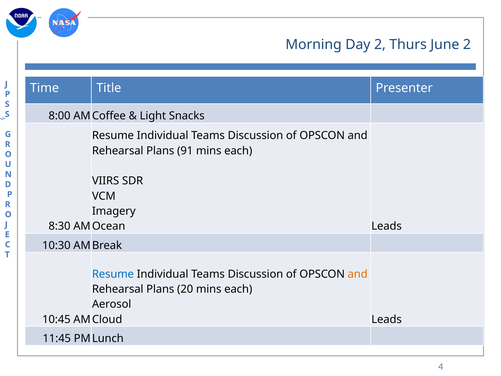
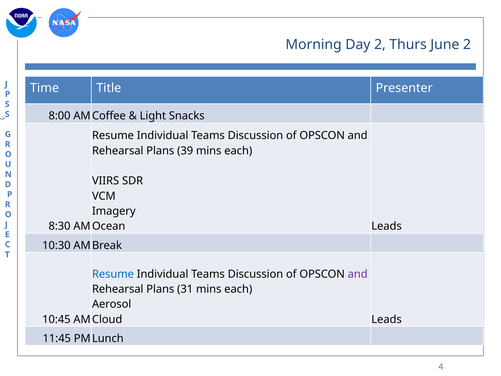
91: 91 -> 39 (185, 151)
and colour: orange -> purple (358, 274)
20: 20 -> 31 (185, 289)
